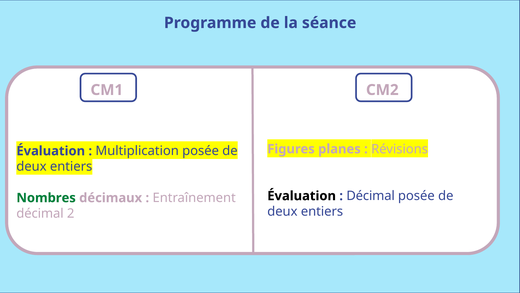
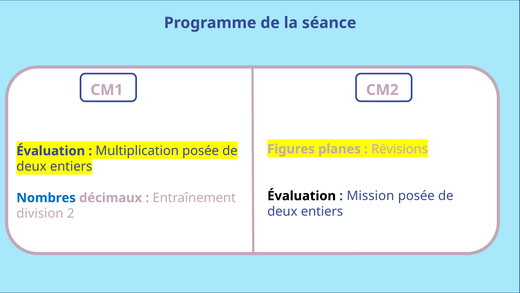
Décimal: Décimal -> Mission (370, 196)
Nombres colour: green -> blue (46, 198)
décimal: décimal -> division (40, 213)
